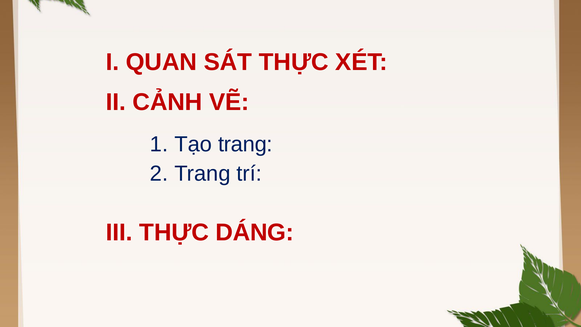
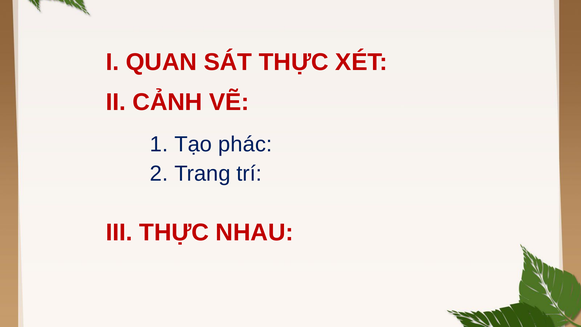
Tạo trang: trang -> phác (245, 144)
DÁNG: DÁNG -> NHAU (255, 232)
